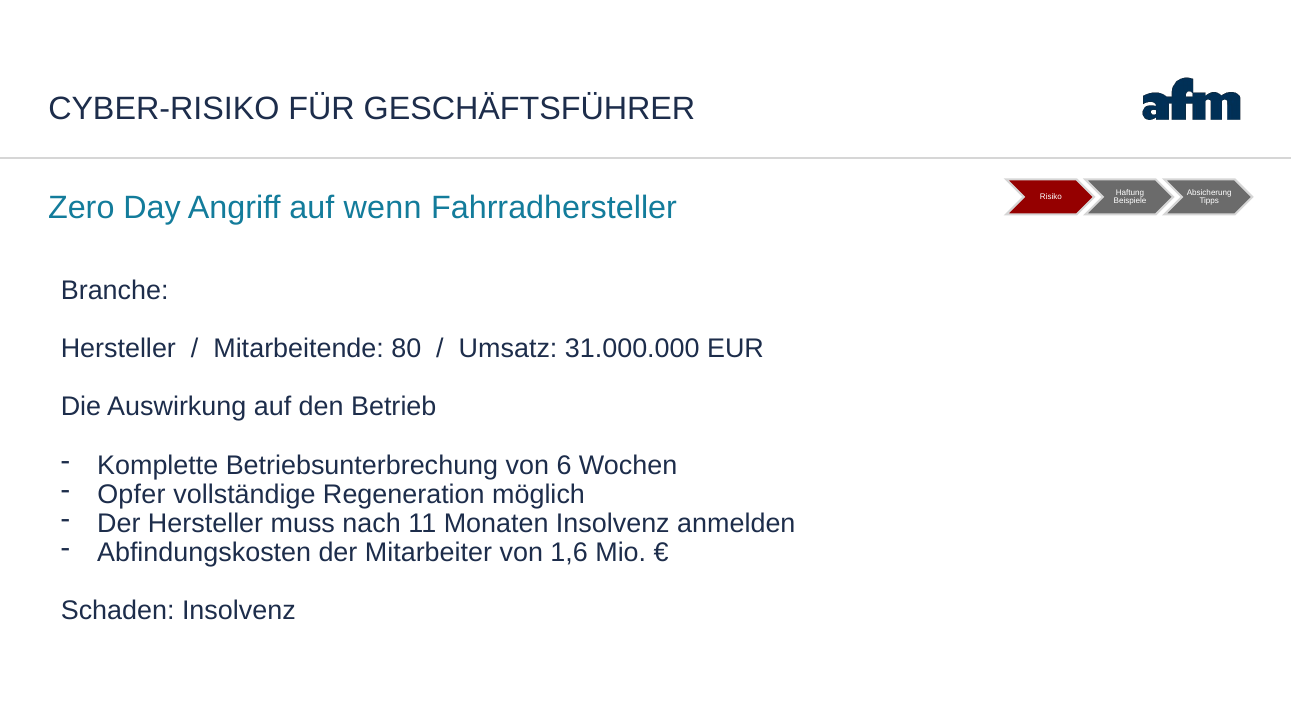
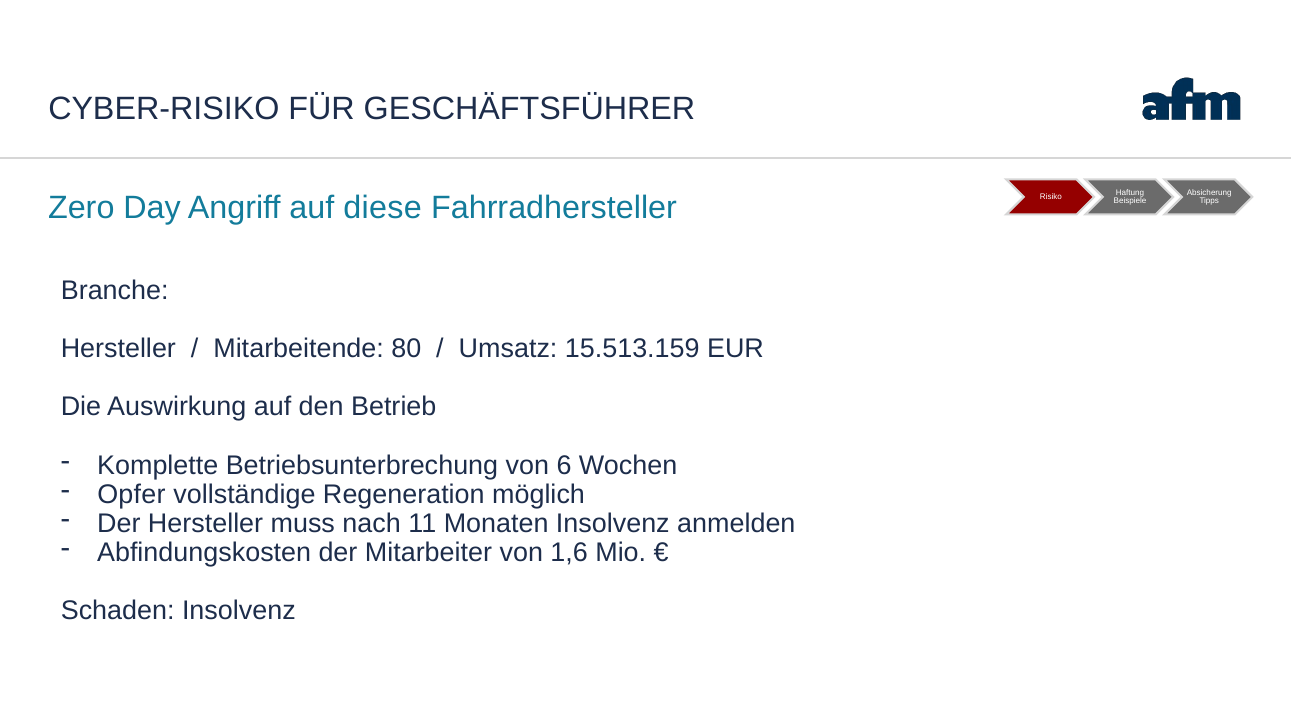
wenn: wenn -> diese (383, 208)
31.000.000: 31.000.000 -> 15.513.159 (632, 349)
